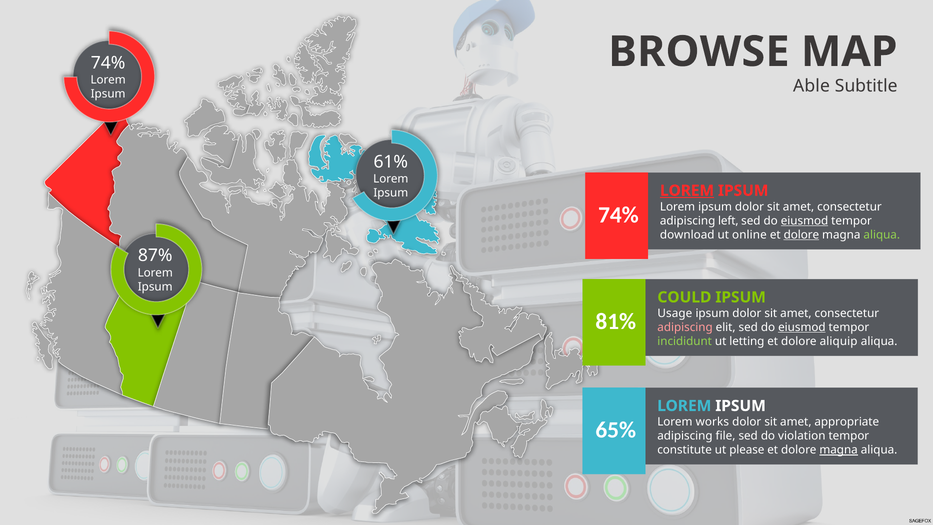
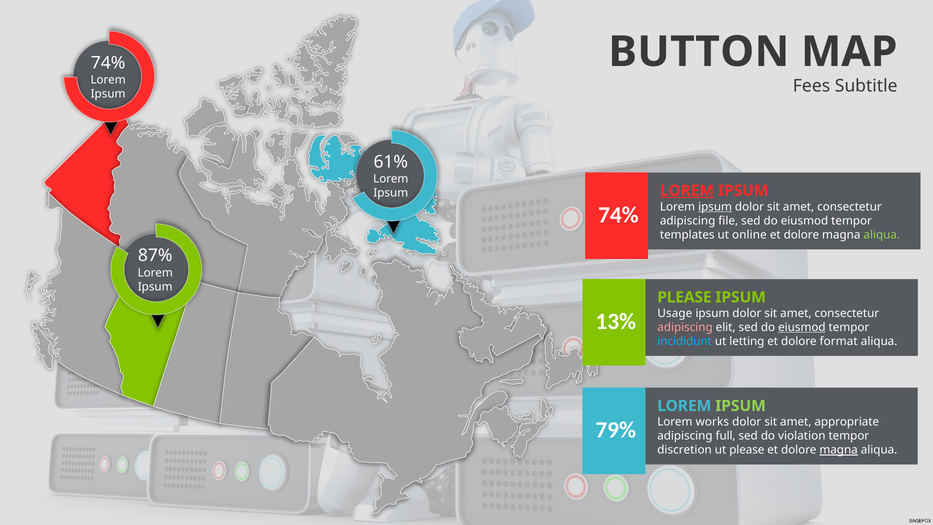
BROWSE: BROWSE -> BUTTON (699, 52)
Able: Able -> Fees (811, 86)
ipsum underline: none -> present (715, 207)
left: left -> file (728, 221)
eiusmod underline: present -> none (805, 221)
download: download -> templates (687, 235)
dolore underline: present -> none (801, 235)
COULD: COULD -> PLEASE (684, 297)
81%: 81% -> 13% (616, 321)
incididunt colour: light green -> light blue (685, 341)
aliquip: aliquip -> format (839, 341)
IPSUM colour: white -> light green (741, 406)
65%: 65% -> 79% (616, 430)
file: file -> full (726, 436)
constitute: constitute -> discretion (685, 450)
